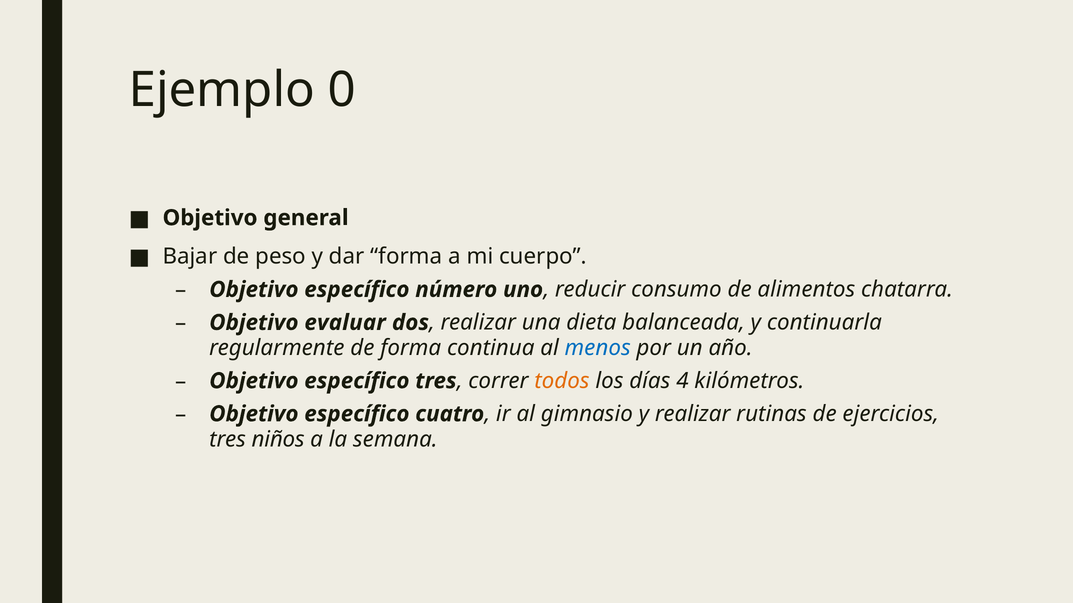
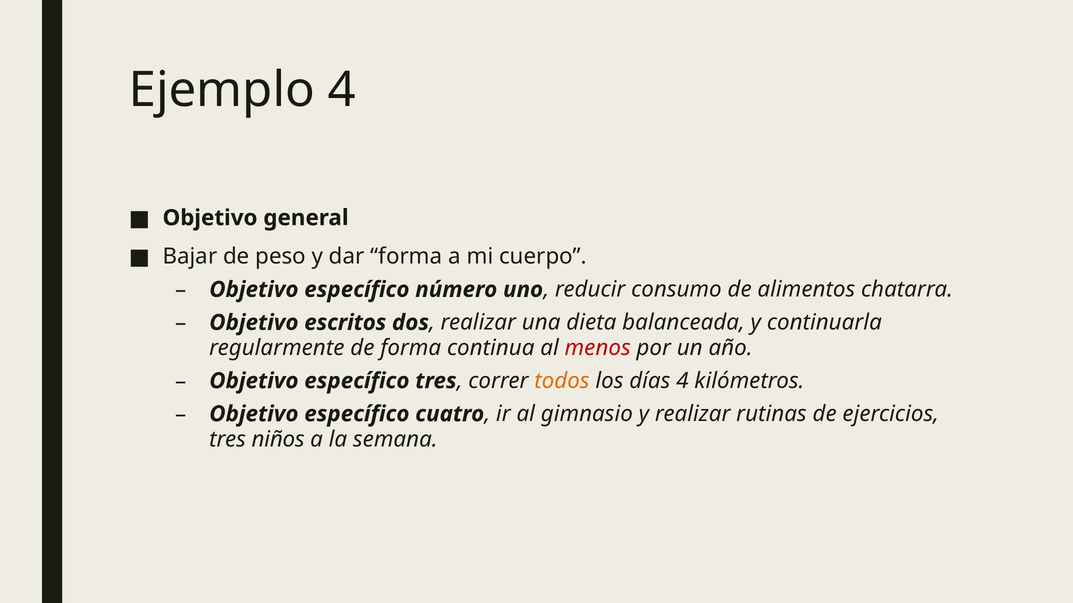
Ejemplo 0: 0 -> 4 (342, 90)
evaluar: evaluar -> escritos (345, 323)
menos colour: blue -> red (598, 348)
